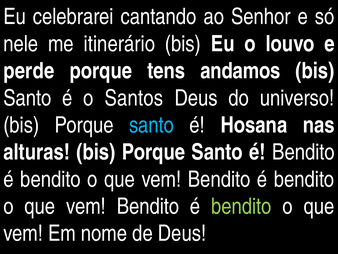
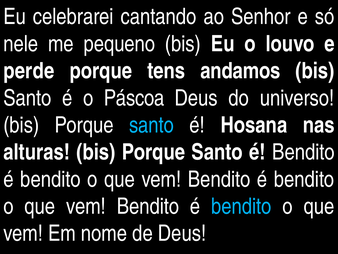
itinerário: itinerário -> pequeno (119, 44)
Santos: Santos -> Páscoa (134, 98)
bendito colour: light green -> light blue (241, 206)
